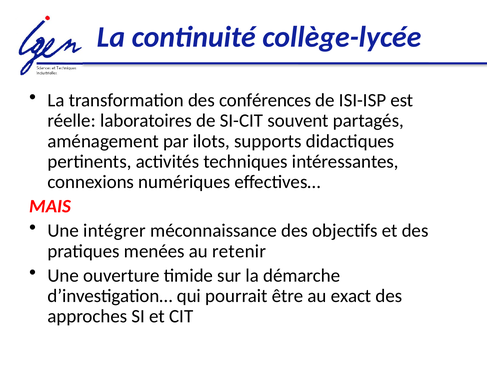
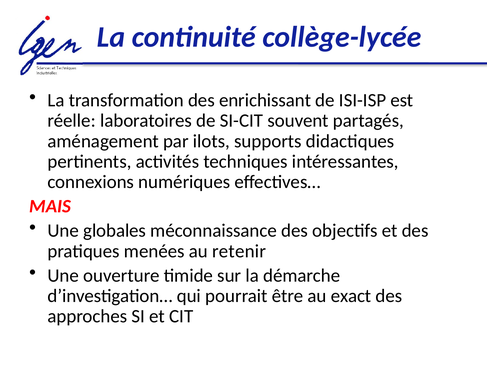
conférences: conférences -> enrichissant (265, 100)
intégrer: intégrer -> globales (115, 231)
